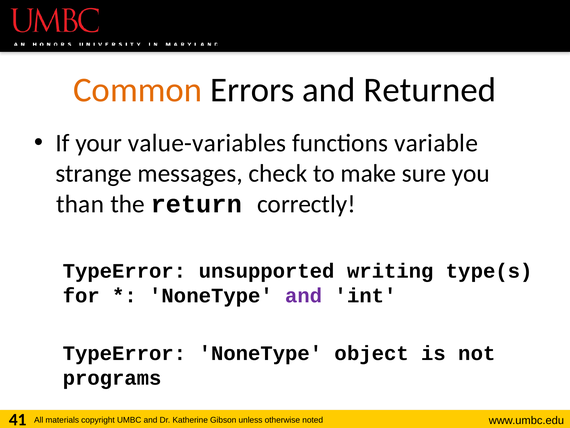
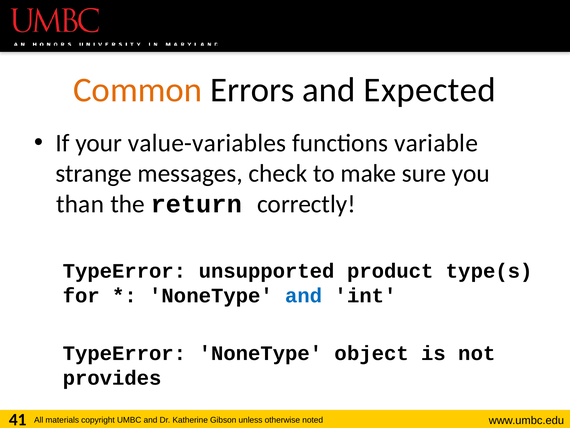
Returned: Returned -> Expected (430, 90)
writing: writing -> product (390, 271)
and colour: purple -> blue (304, 295)
programs: programs -> provides (112, 378)
